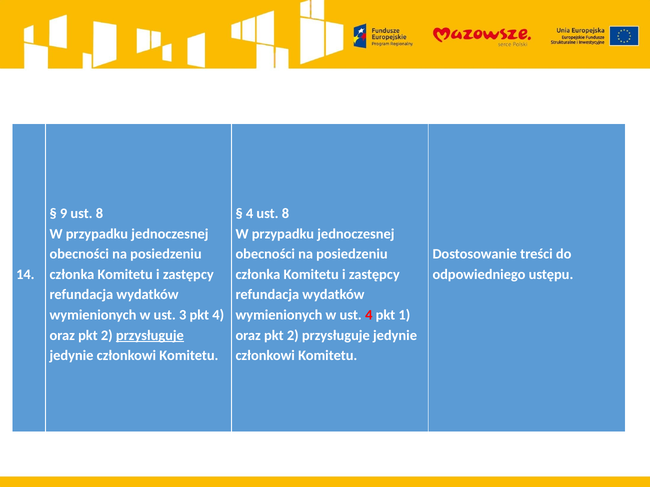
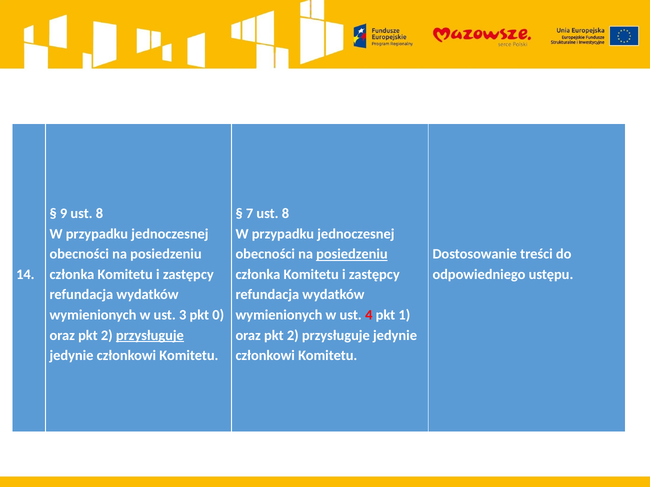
4: 4 -> 7 (250, 214)
posiedzeniu underline: none -> present (352, 254)
pkt 4: 4 -> 0 (218, 315)
